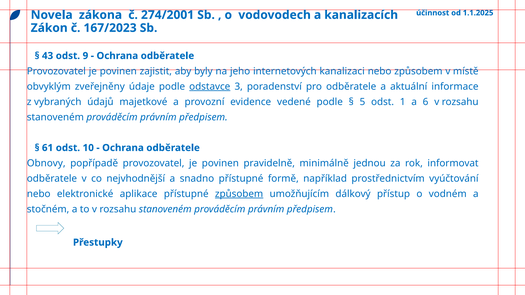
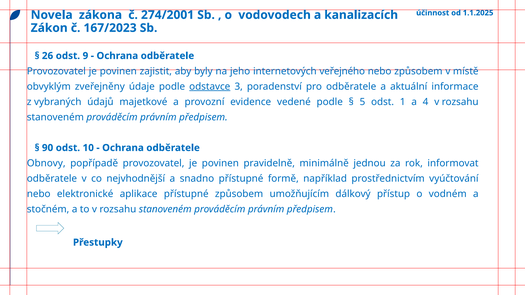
43: 43 -> 26 (48, 56)
kanalizaci: kanalizaci -> veřejného (342, 71)
6: 6 -> 4 (426, 102)
61: 61 -> 90 (48, 148)
způsobem underline: present -> none (239, 194)
